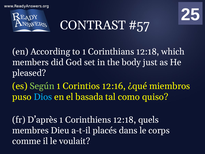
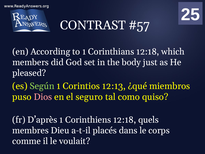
12:16: 12:16 -> 12:13 (114, 86)
Dios colour: light blue -> pink (43, 97)
basada: basada -> seguro (89, 97)
